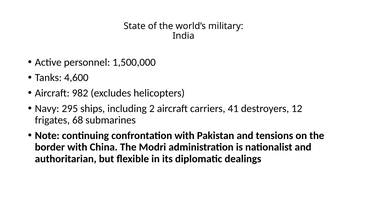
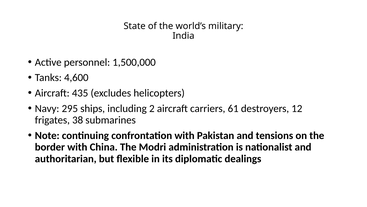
982: 982 -> 435 (80, 93)
41: 41 -> 61 (233, 108)
68: 68 -> 38 (78, 120)
